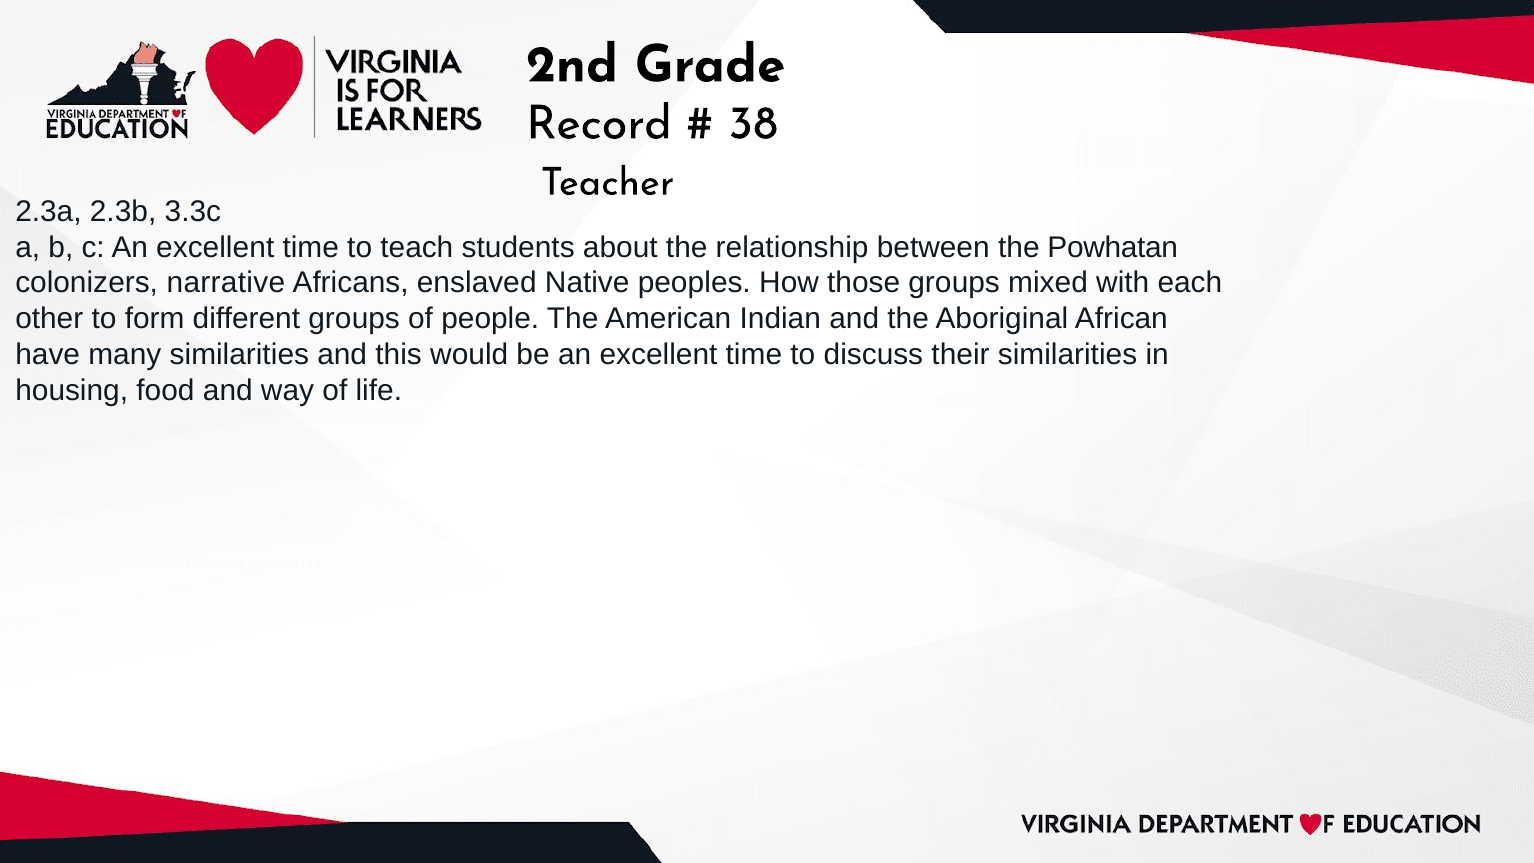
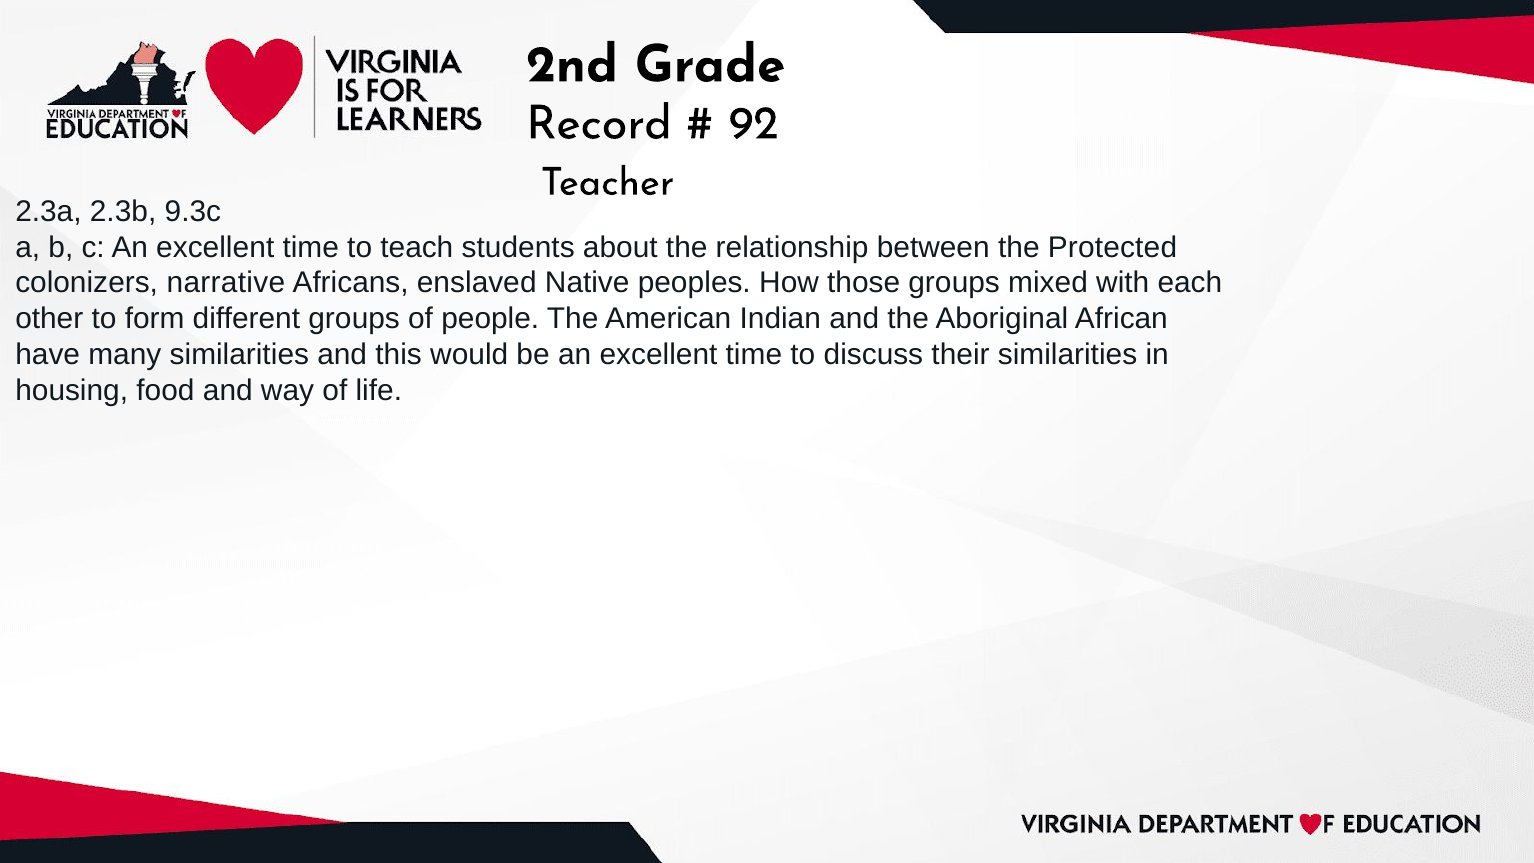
38: 38 -> 92 (754, 123)
3.3c: 3.3c -> 9.3c (193, 211)
Powhatan: Powhatan -> Protected (1112, 247)
